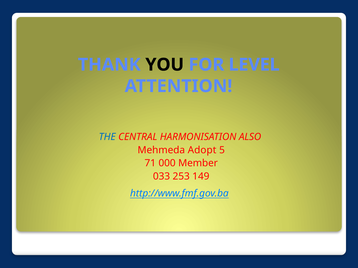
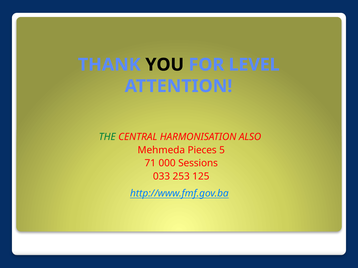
THE colour: blue -> green (107, 137)
Adopt: Adopt -> Pieces (202, 150)
Member: Member -> Sessions (198, 163)
149: 149 -> 125 (201, 177)
